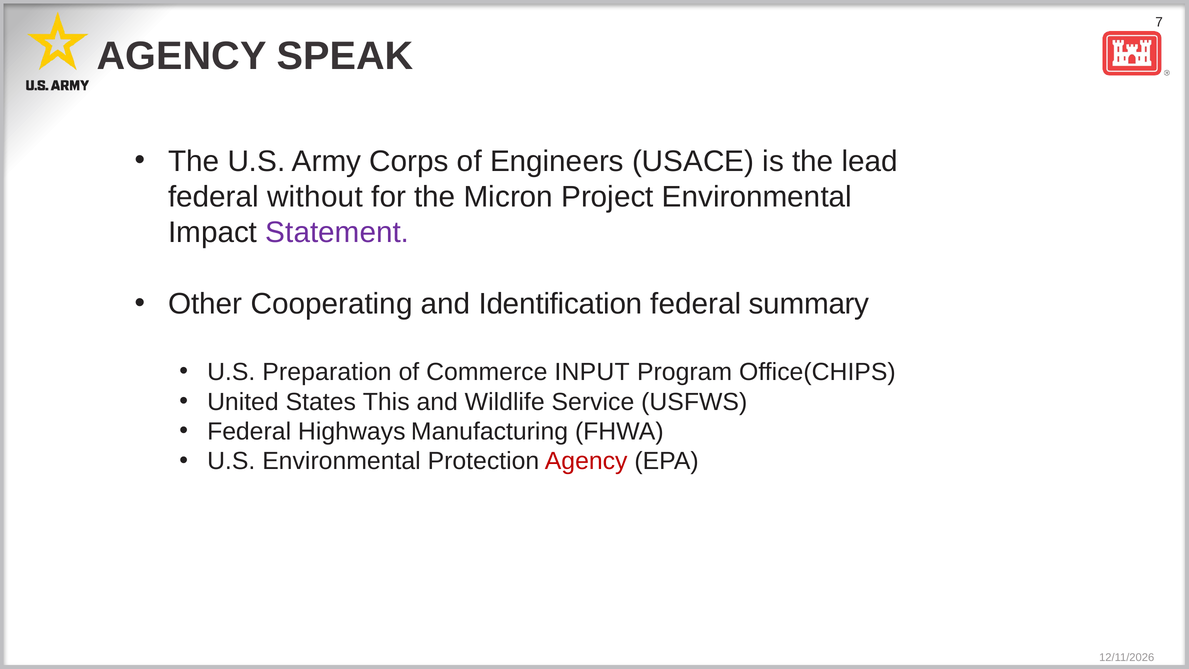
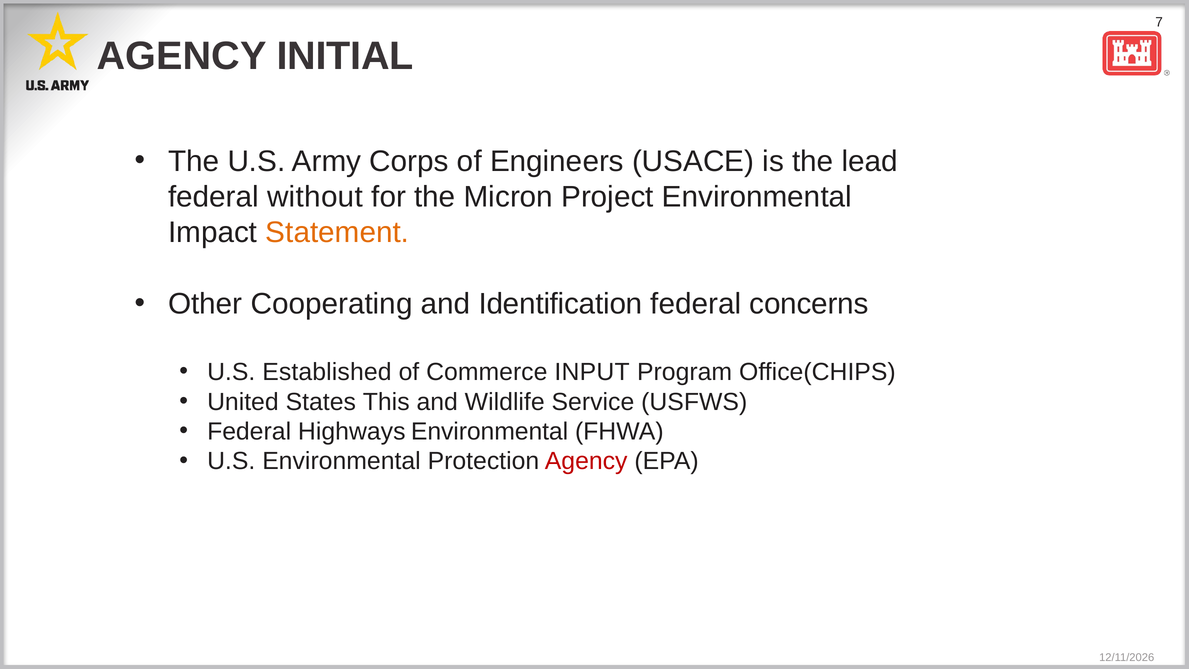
SPEAK: SPEAK -> INITIAL (345, 56)
Statement colour: purple -> orange (337, 233)
summary: summary -> concerns (809, 304)
Preparation: Preparation -> Established (327, 372)
Highways Manufacturing: Manufacturing -> Environmental (490, 431)
